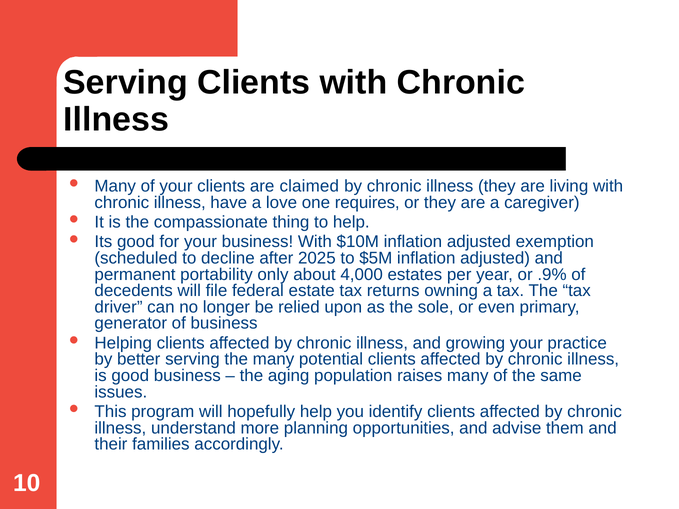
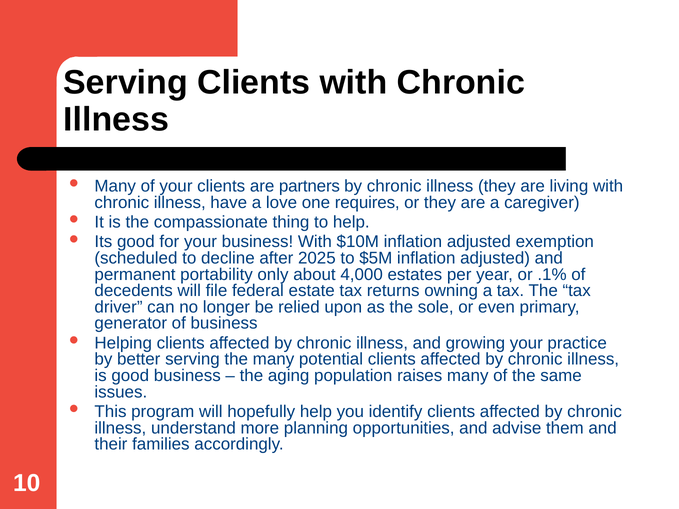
claimed: claimed -> partners (309, 186)
.9%: .9% -> .1% (552, 275)
